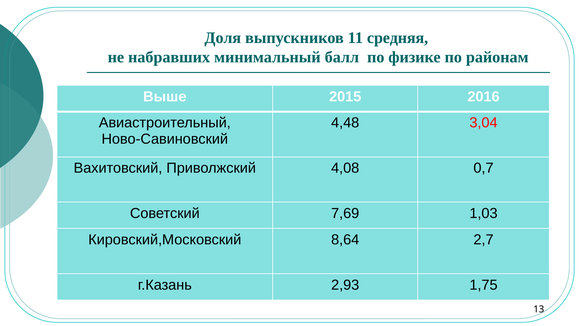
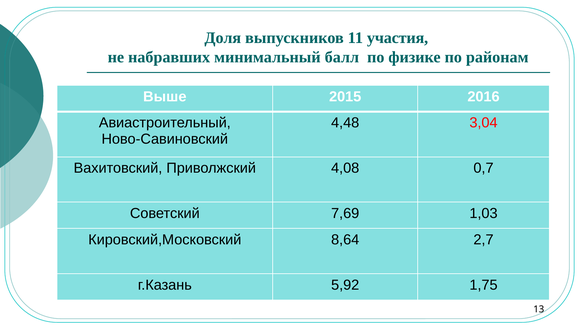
средняя: средняя -> участия (398, 38)
2,93: 2,93 -> 5,92 (345, 285)
